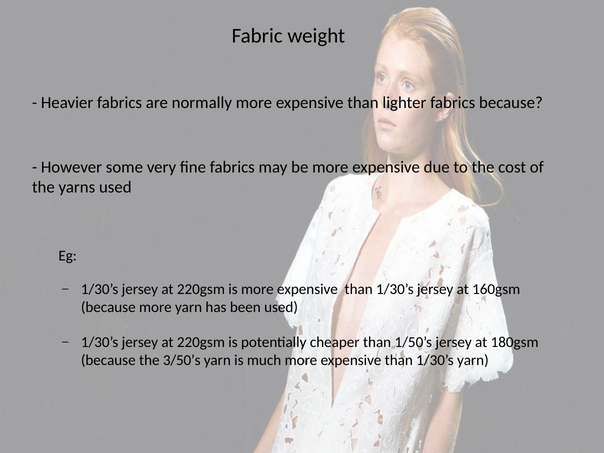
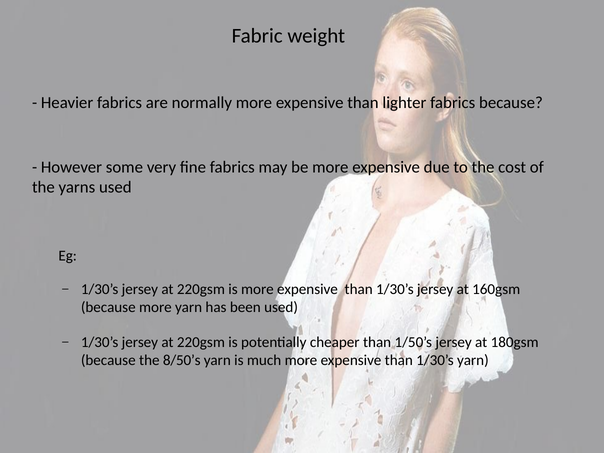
3/50’s: 3/50’s -> 8/50’s (182, 360)
